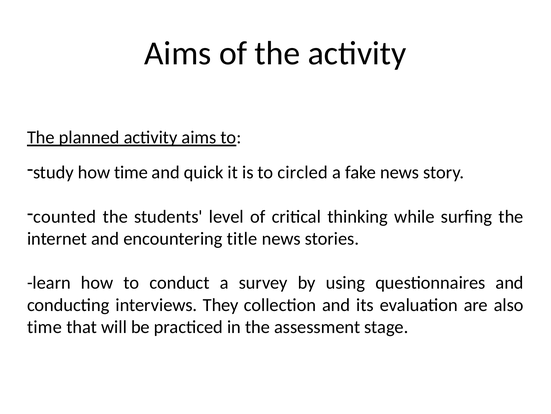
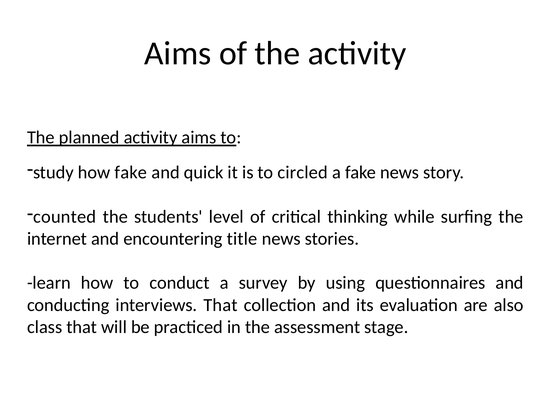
how time: time -> fake (131, 172)
interviews They: They -> That (220, 304)
time: time -> class (45, 326)
